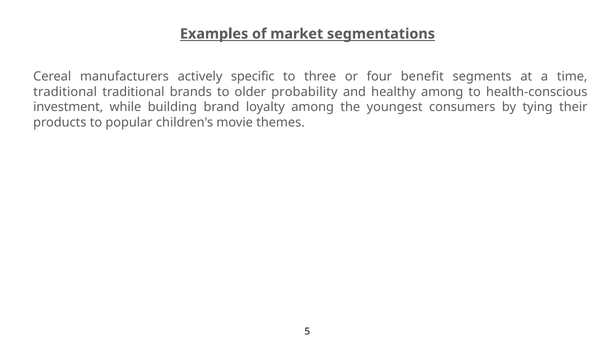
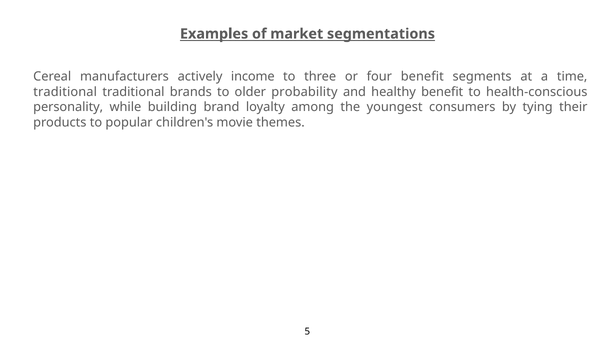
specific: specific -> income (253, 76)
healthy among: among -> benefit (442, 92)
investment: investment -> personality (68, 107)
